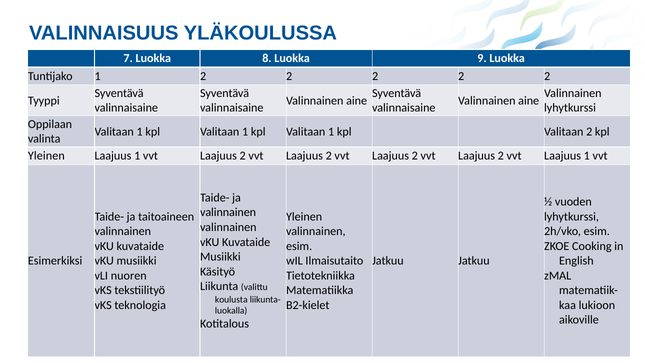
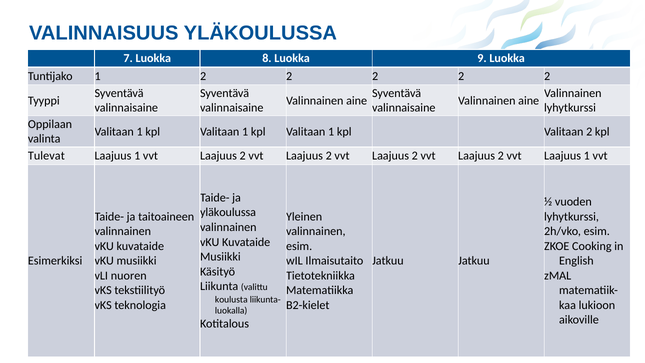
Yleinen: Yleinen -> Tulevat (46, 156)
valinnainen: valinnainen -> yläkoulussa (228, 212)
